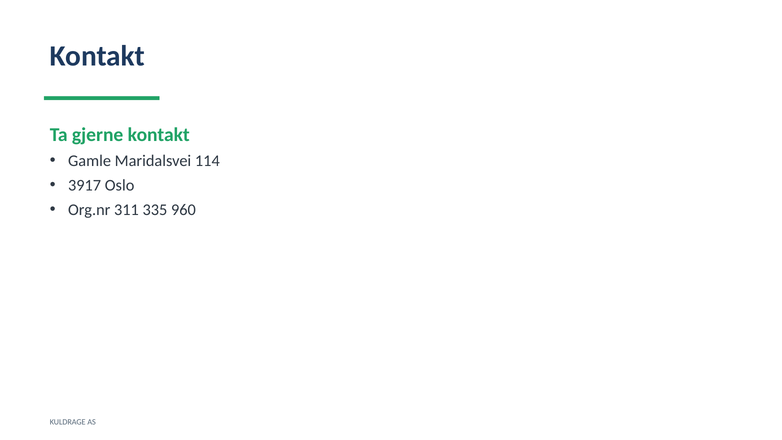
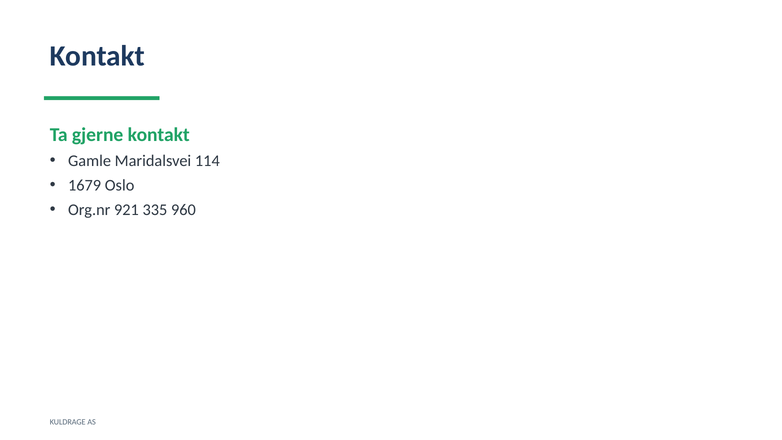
3917: 3917 -> 1679 (85, 185)
311: 311 -> 921 (126, 210)
